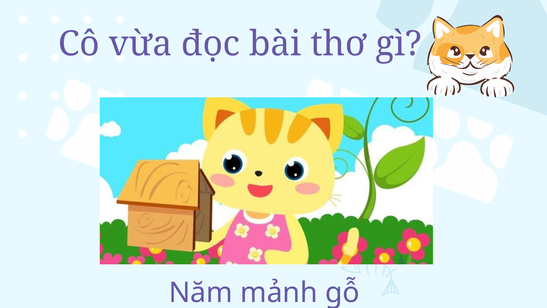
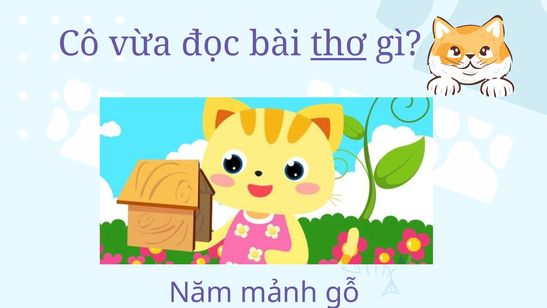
thơ underline: none -> present (338, 44)
